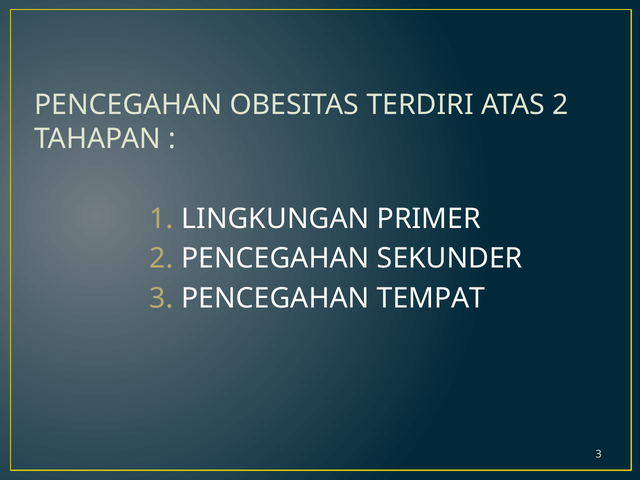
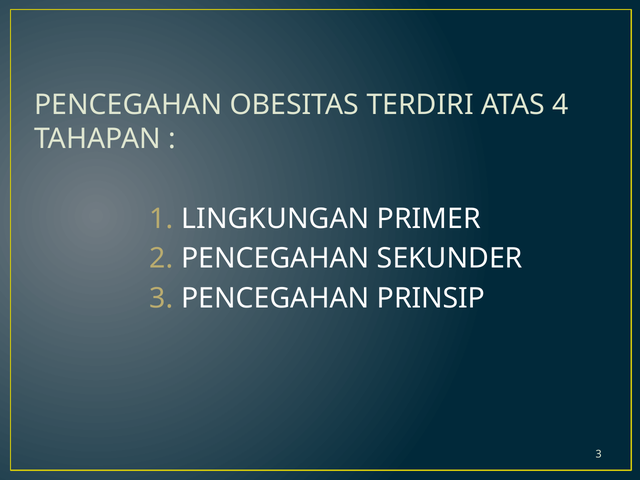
ATAS 2: 2 -> 4 (560, 105)
TEMPAT: TEMPAT -> PRINSIP (431, 298)
